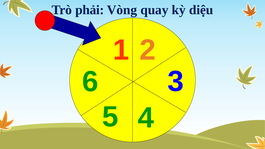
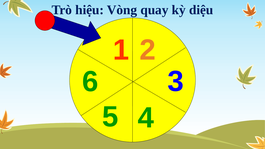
phải: phải -> hiệu (90, 10)
